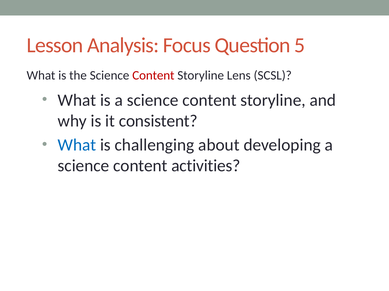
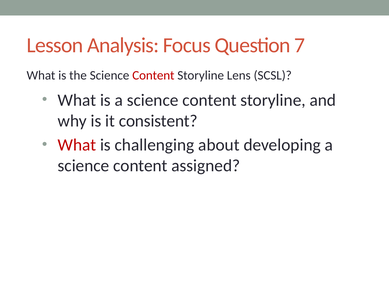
5: 5 -> 7 (300, 45)
What colour: blue -> red (77, 145)
activities: activities -> assigned (206, 166)
